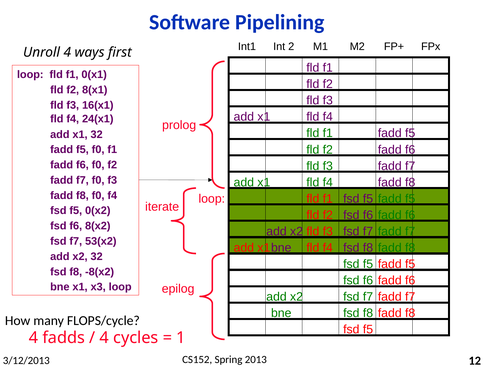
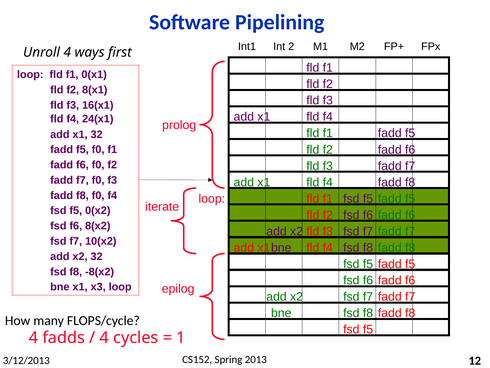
53(x2: 53(x2 -> 10(x2 (101, 241)
